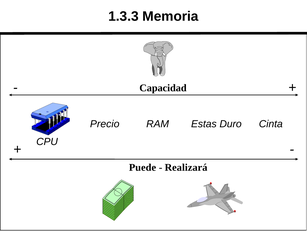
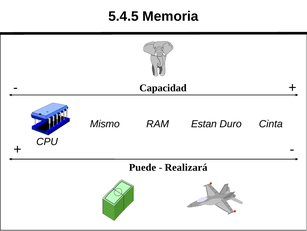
1.3.3: 1.3.3 -> 5.4.5 (123, 16)
Precio: Precio -> Mismo (105, 123)
Estas: Estas -> Estan (204, 124)
